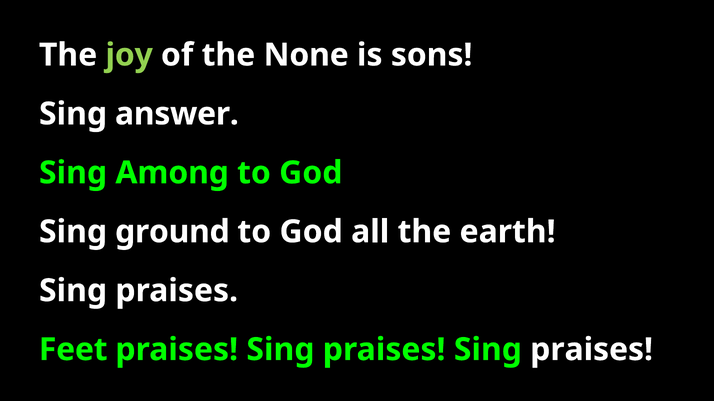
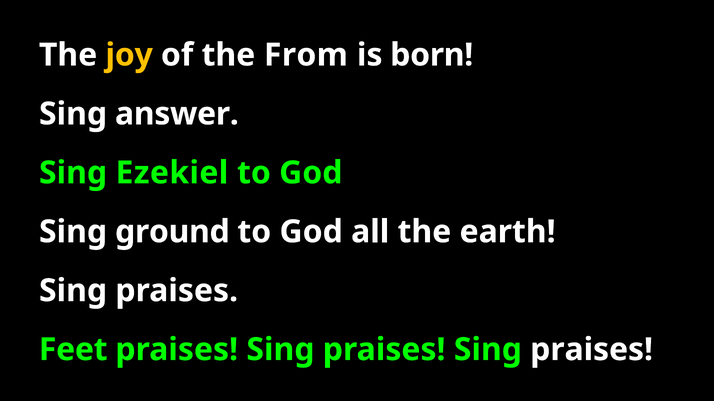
joy colour: light green -> yellow (129, 55)
None: None -> From (306, 55)
sons: sons -> born (432, 55)
Among: Among -> Ezekiel (172, 173)
